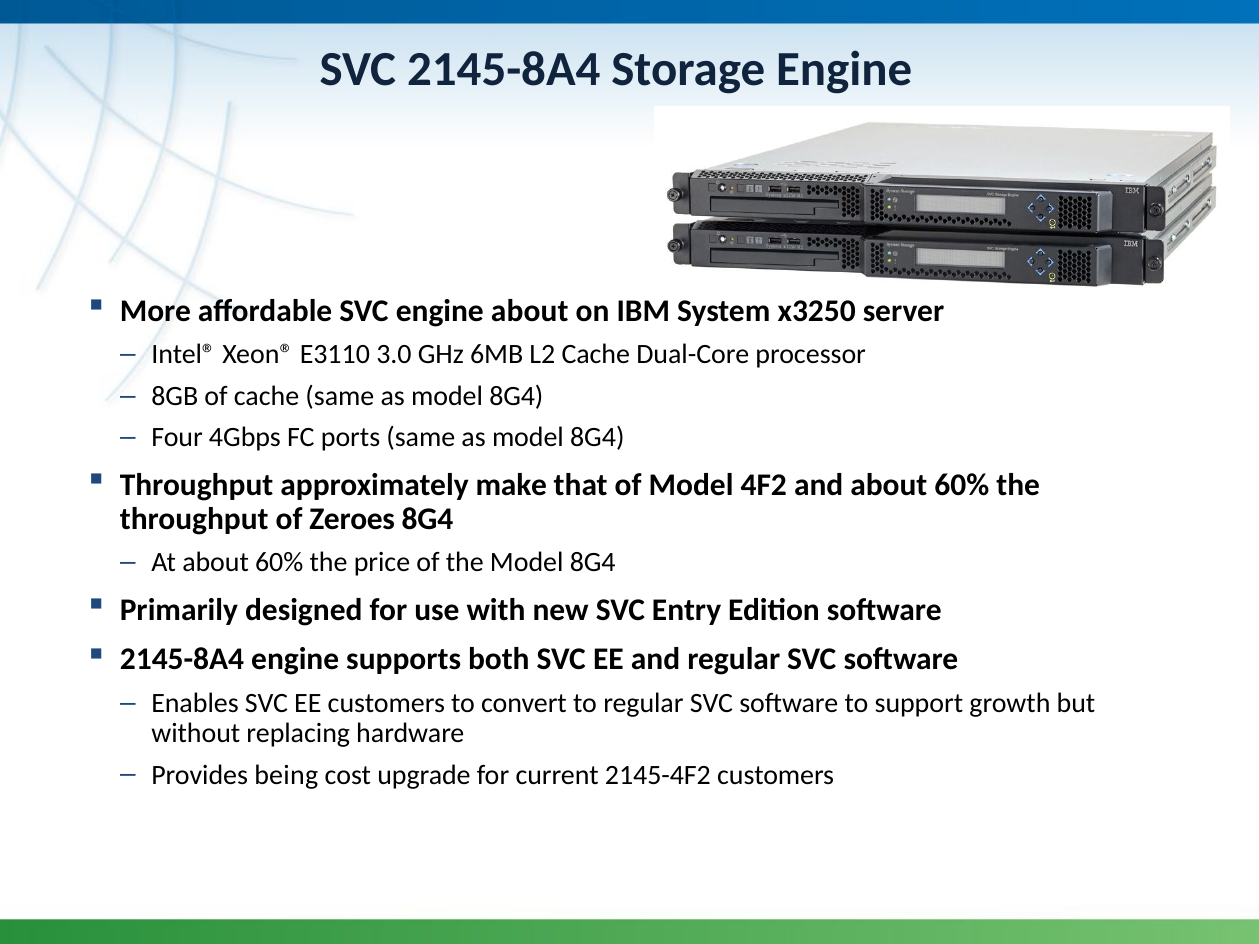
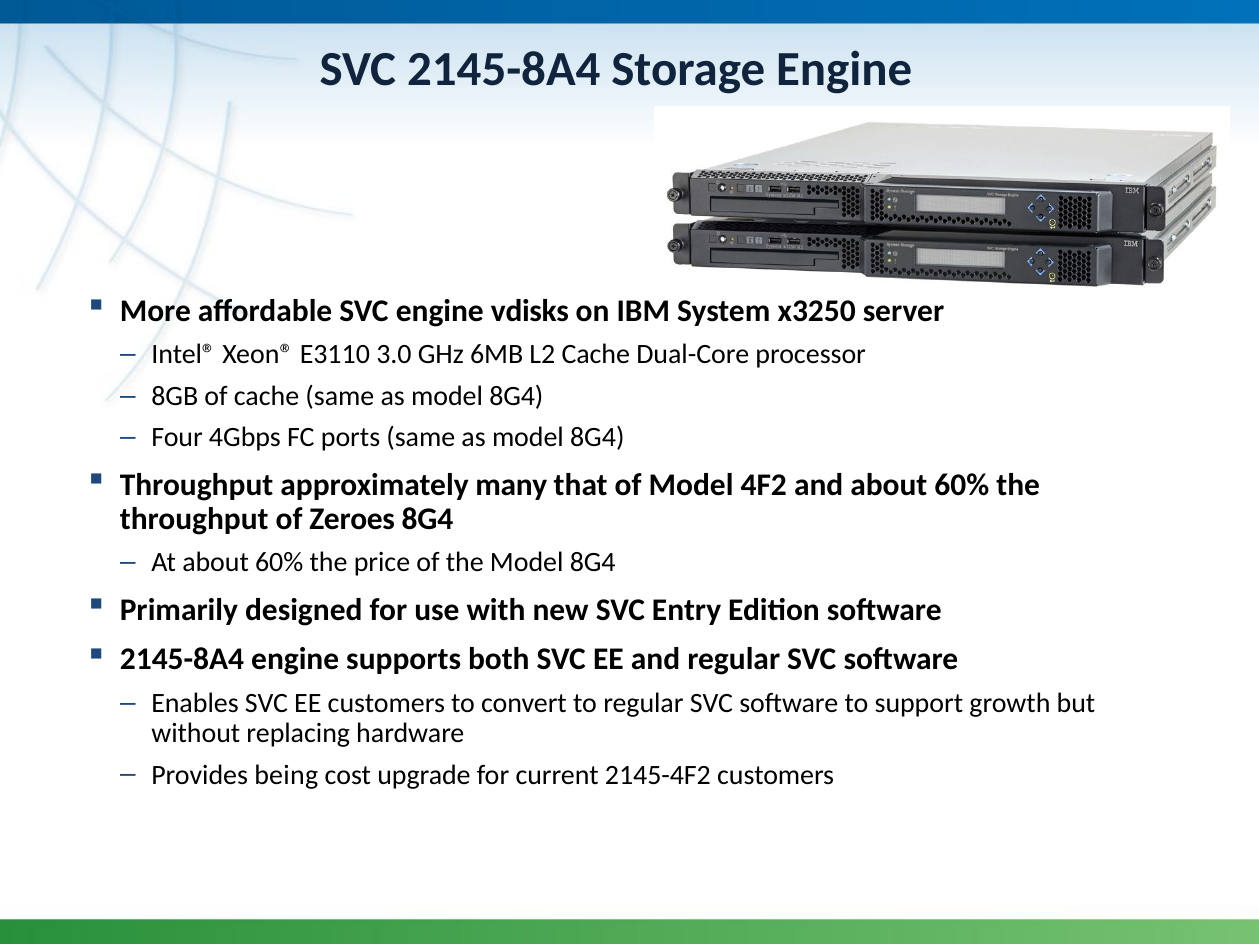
engine about: about -> vdisks (530, 311)
make: make -> many (511, 485)
